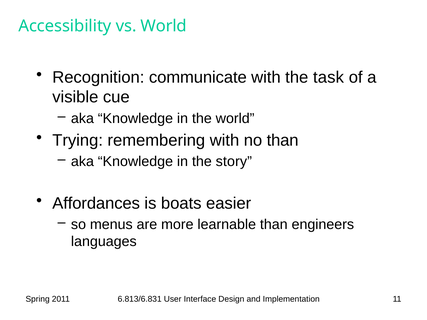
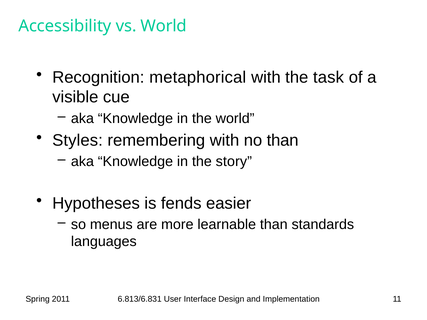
communicate: communicate -> metaphorical (198, 77)
Trying: Trying -> Styles (78, 140)
Affordances: Affordances -> Hypotheses (96, 204)
boats: boats -> fends (181, 204)
engineers: engineers -> standards (323, 225)
